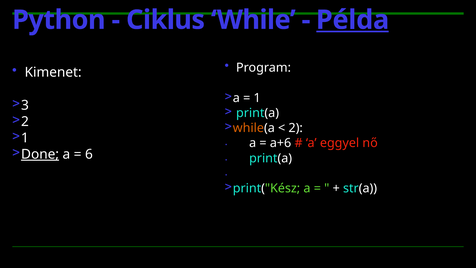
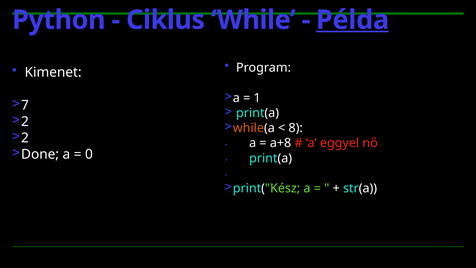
3: 3 -> 7 (25, 105)
2: 2 -> 8 (296, 128)
1: 1 -> 2 (25, 138)
a+6: a+6 -> a+8 (281, 143)
Done underline: present -> none (40, 154)
6: 6 -> 0 (89, 154)
